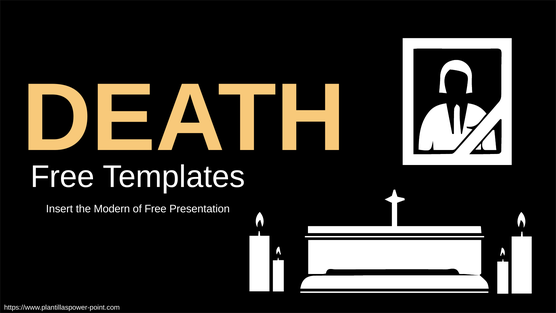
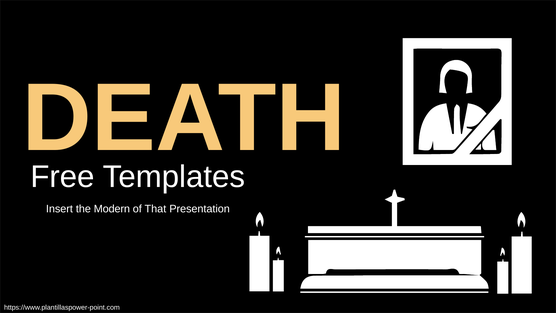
of Free: Free -> That (155, 209)
